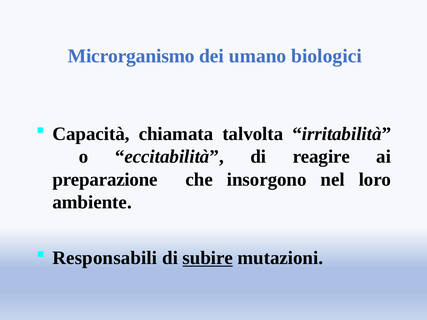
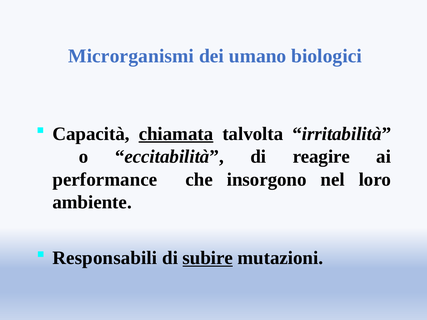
Microrganismo: Microrganismo -> Microrganismi (131, 56)
chiamata underline: none -> present (176, 134)
preparazione: preparazione -> performance (105, 180)
